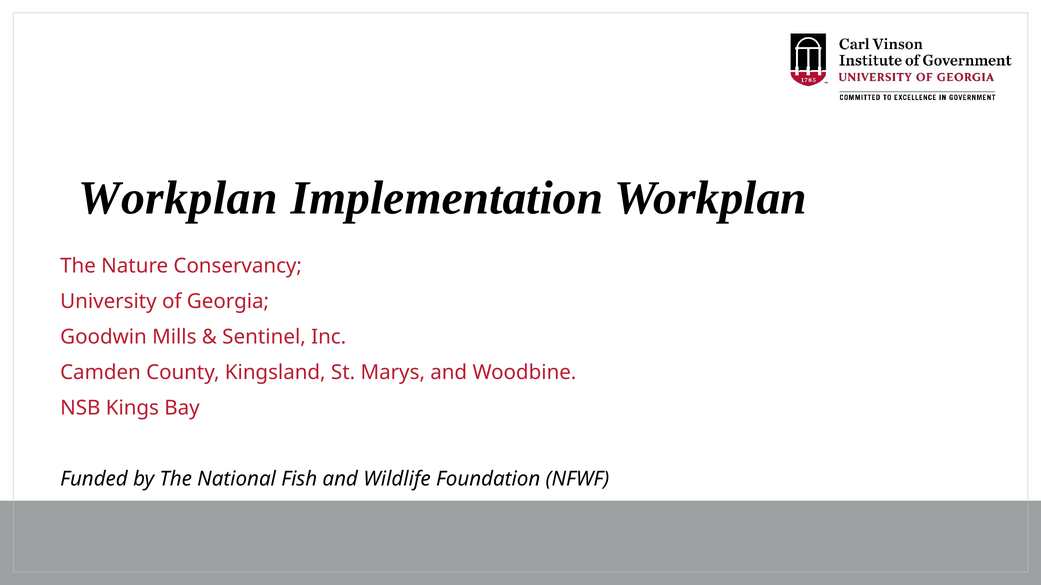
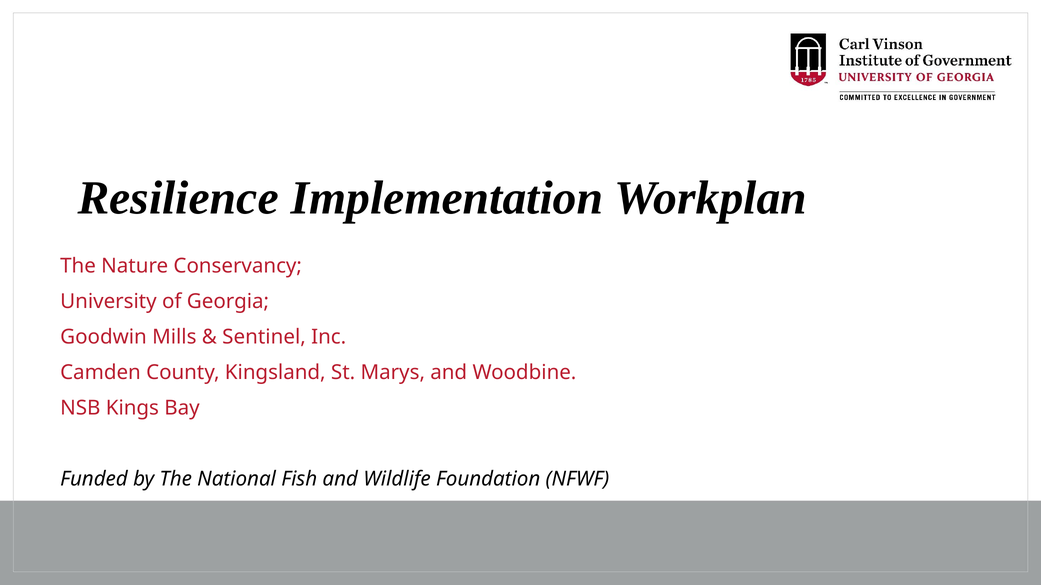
Workplan: Workplan -> Resilience (178, 198)
